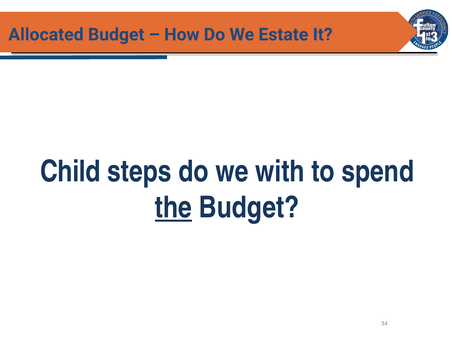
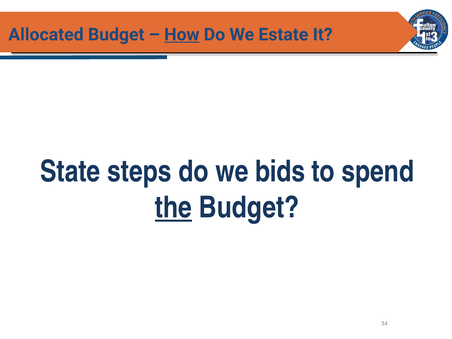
How underline: none -> present (182, 35)
Child: Child -> State (70, 172)
with: with -> bids (280, 172)
